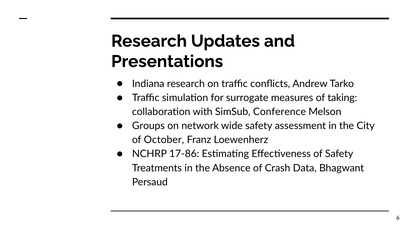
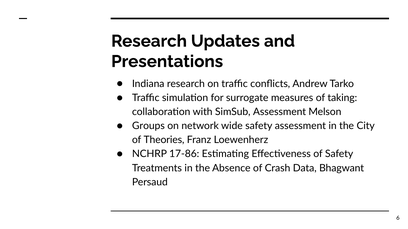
SimSub Conference: Conference -> Assessment (280, 112)
October: October -> Theories (164, 140)
